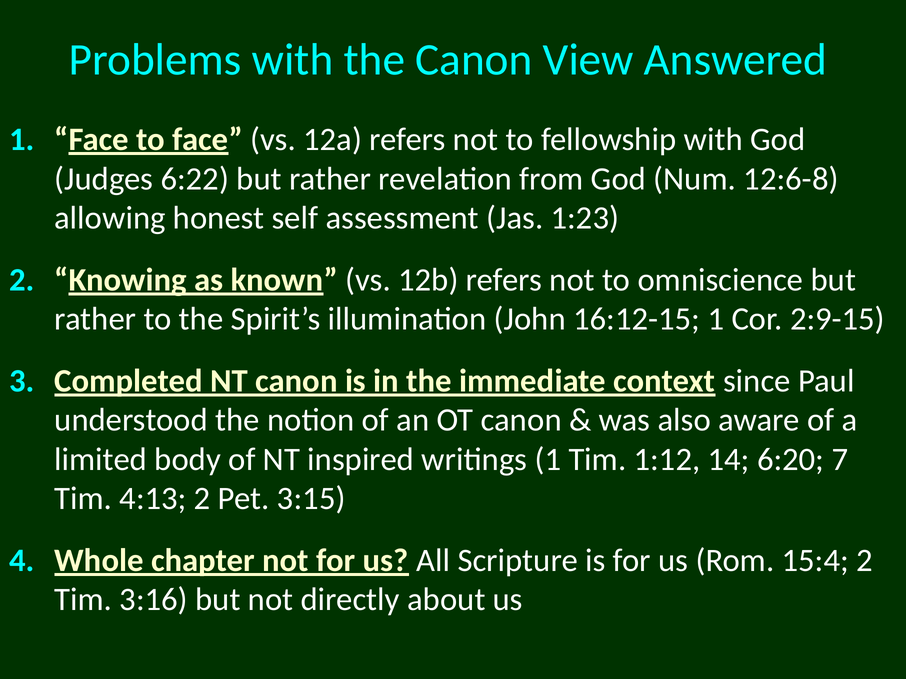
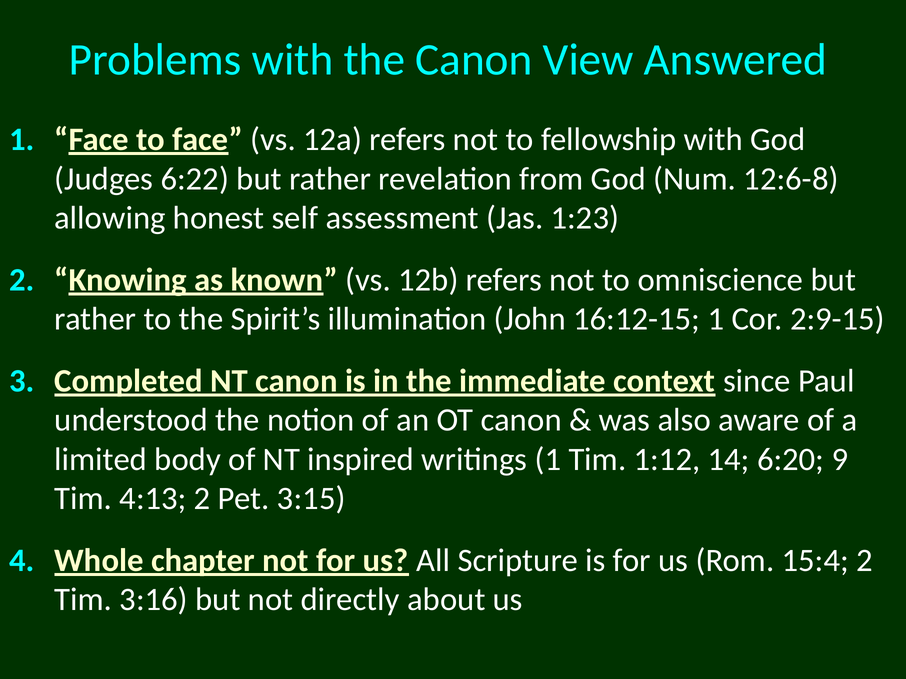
7: 7 -> 9 (840, 460)
